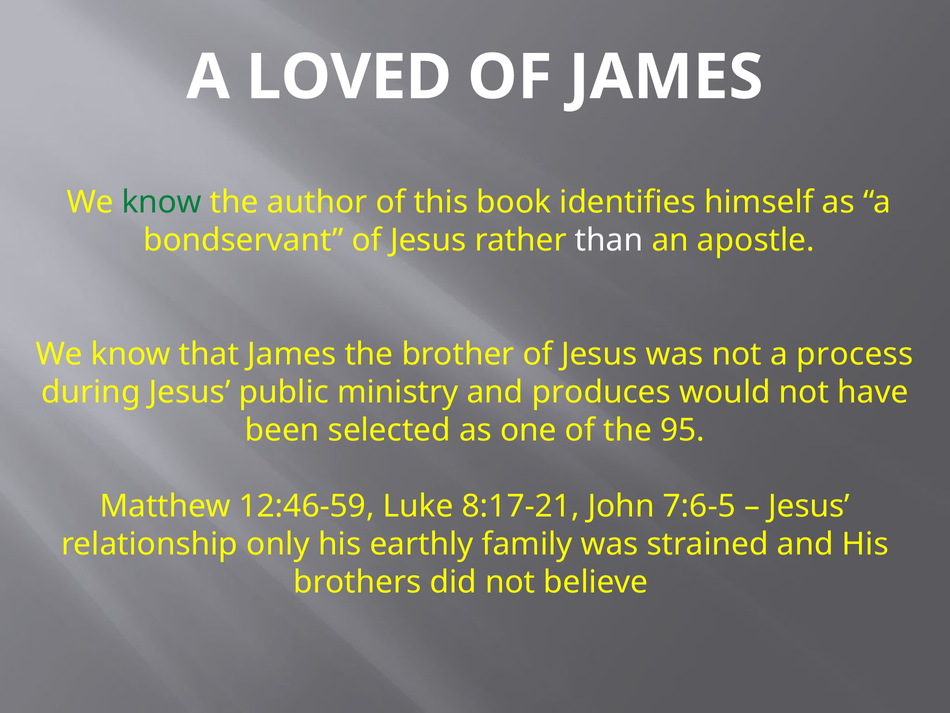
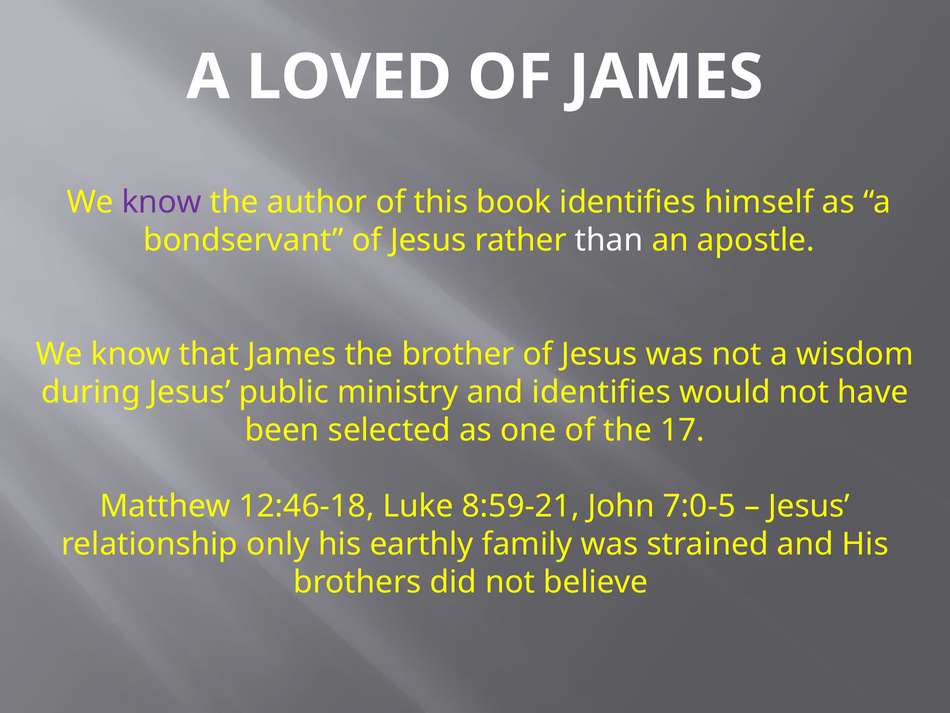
know colour: green -> purple (162, 202)
process: process -> wisdom (855, 354)
and produces: produces -> identifies (601, 392)
95: 95 -> 17 (683, 430)
12:46-59: 12:46-59 -> 12:46-18 (307, 506)
8:17-21: 8:17-21 -> 8:59-21 (521, 506)
7:6-5: 7:6-5 -> 7:0-5 (699, 506)
